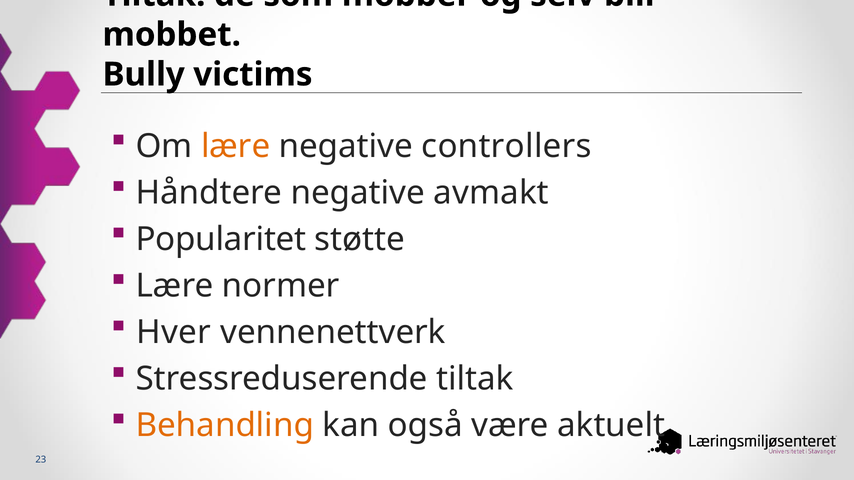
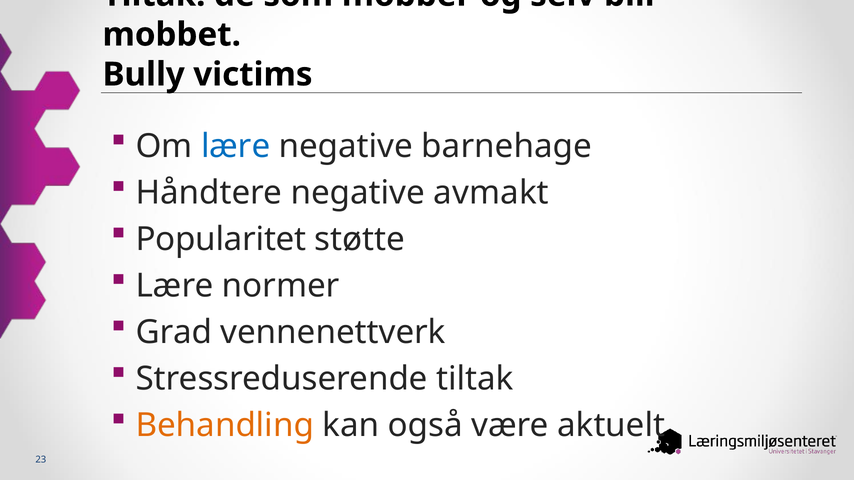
lære colour: orange -> blue (236, 146)
controllers: controllers -> barnehage (507, 146)
Hver: Hver -> Grad (174, 333)
